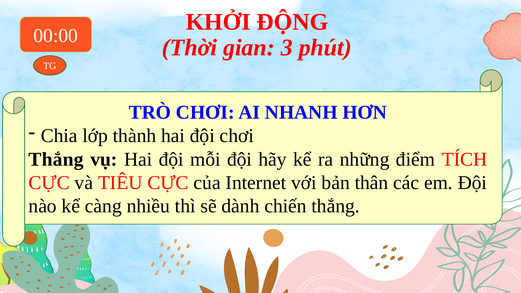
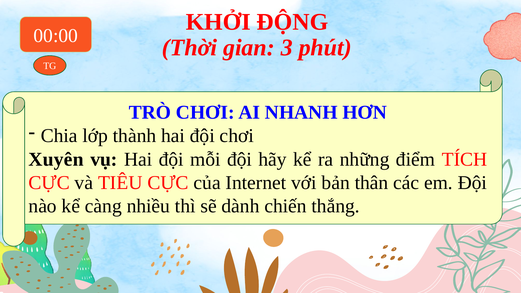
Thắng: Thắng -> Xuyên (56, 159)
